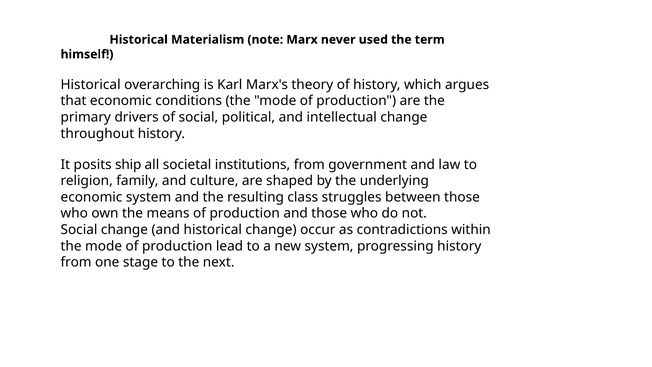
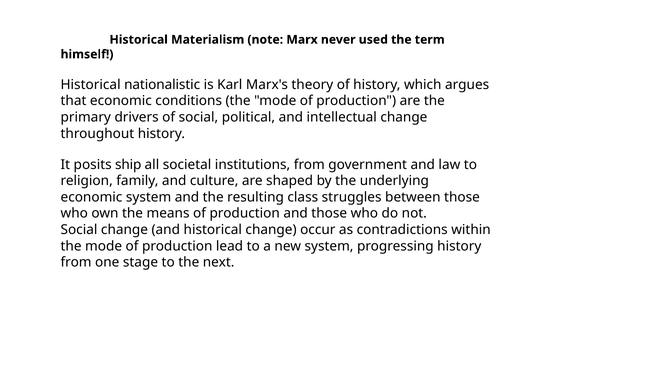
overarching: overarching -> nationalistic (162, 85)
